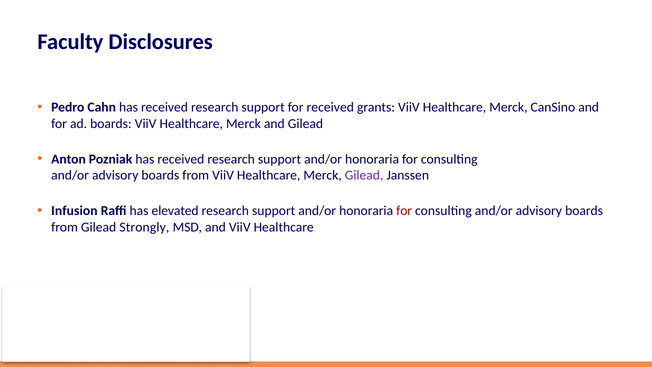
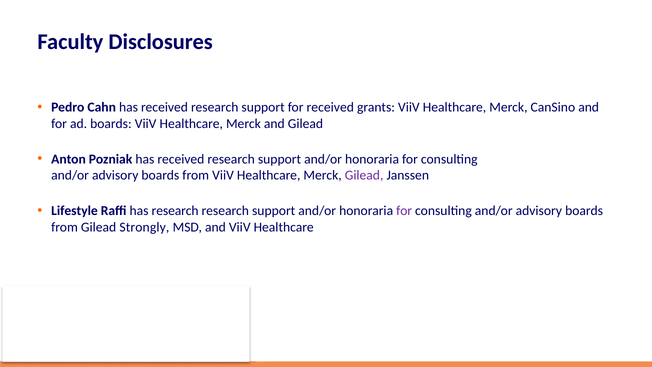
Infusion: Infusion -> Lifestyle (74, 211)
has elevated: elevated -> research (175, 211)
for colour: red -> purple (404, 211)
